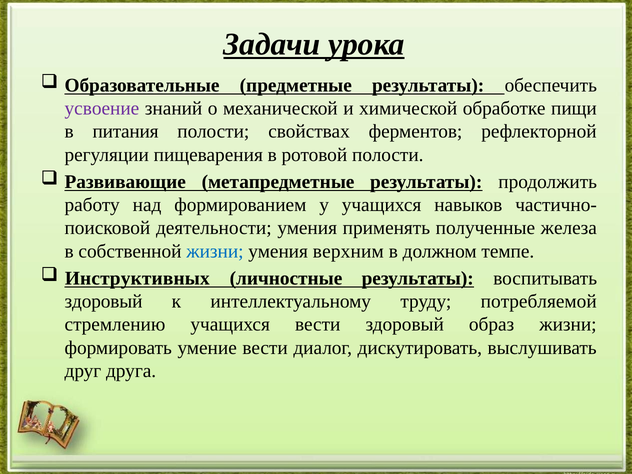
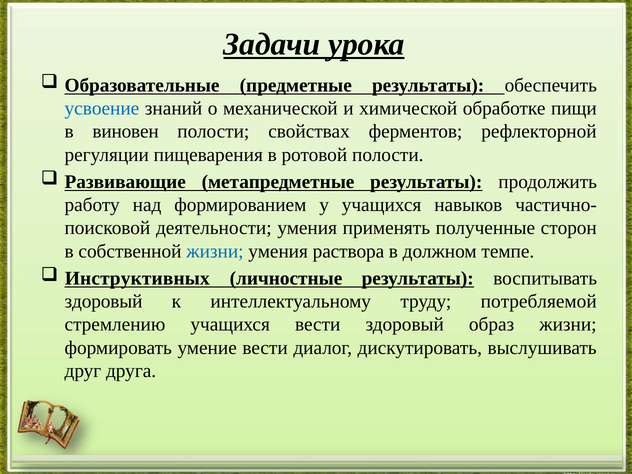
усвоение colour: purple -> blue (102, 108)
питания: питания -> виновен (126, 132)
железа: железа -> сторон (569, 228)
верхним: верхним -> раствора (348, 251)
